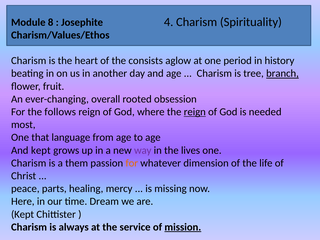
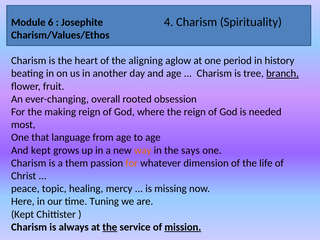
8: 8 -> 6 (51, 22)
consists: consists -> aligning (146, 61)
follows: follows -> making (60, 112)
reign underline: present -> none (195, 112)
way colour: purple -> orange (143, 150)
lives: lives -> says (190, 150)
parts: parts -> topic (54, 189)
Dream: Dream -> Tuning (104, 201)
the underline: none -> present (110, 227)
